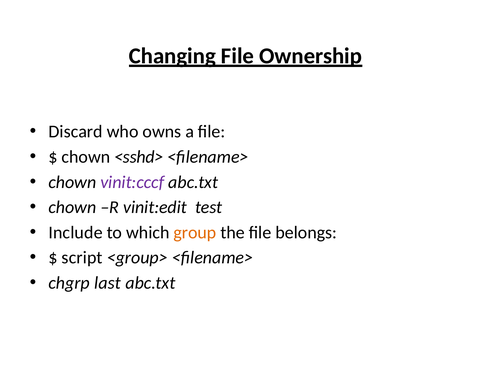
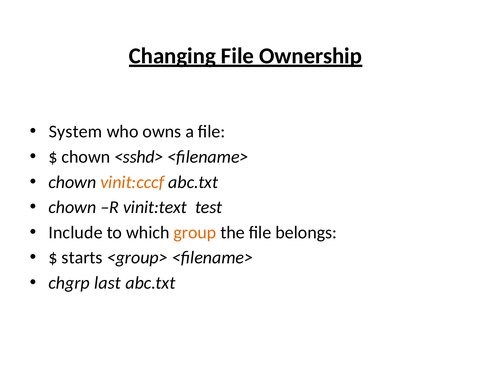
Discard: Discard -> System (76, 132)
vinit:cccf colour: purple -> orange (132, 182)
vinit:edit: vinit:edit -> vinit:text (155, 207)
script: script -> starts (82, 257)
